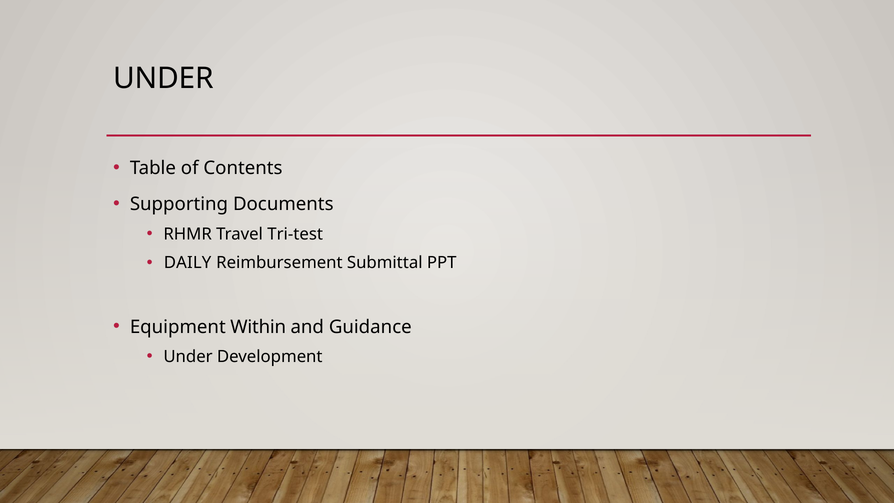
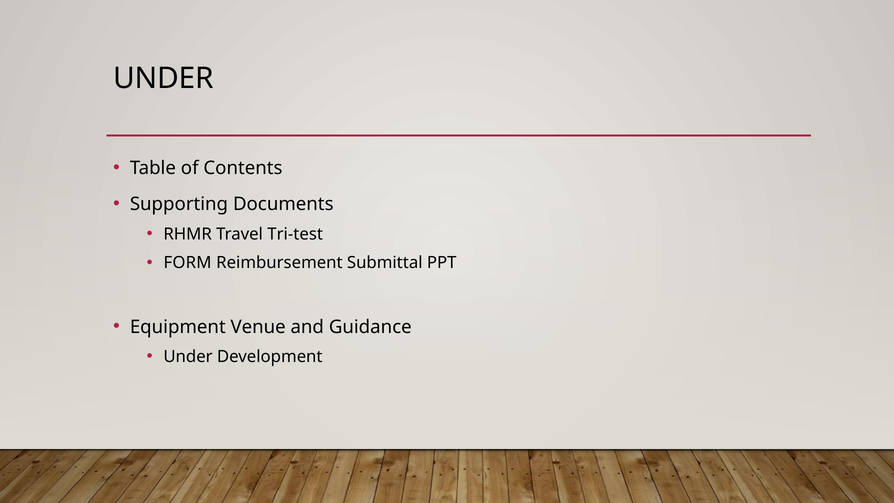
DAILY: DAILY -> FORM (188, 263)
Within: Within -> Venue (258, 327)
